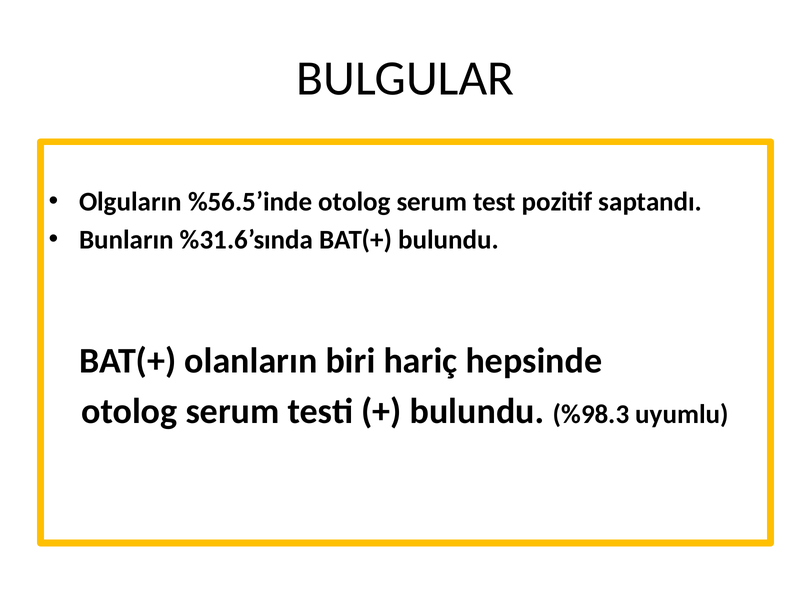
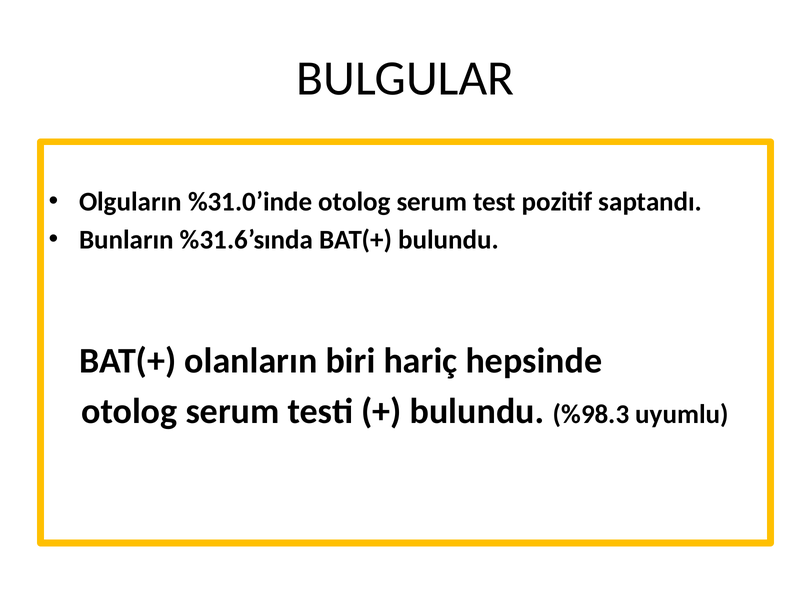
%56.5’inde: %56.5’inde -> %31.0’inde (250, 202)
